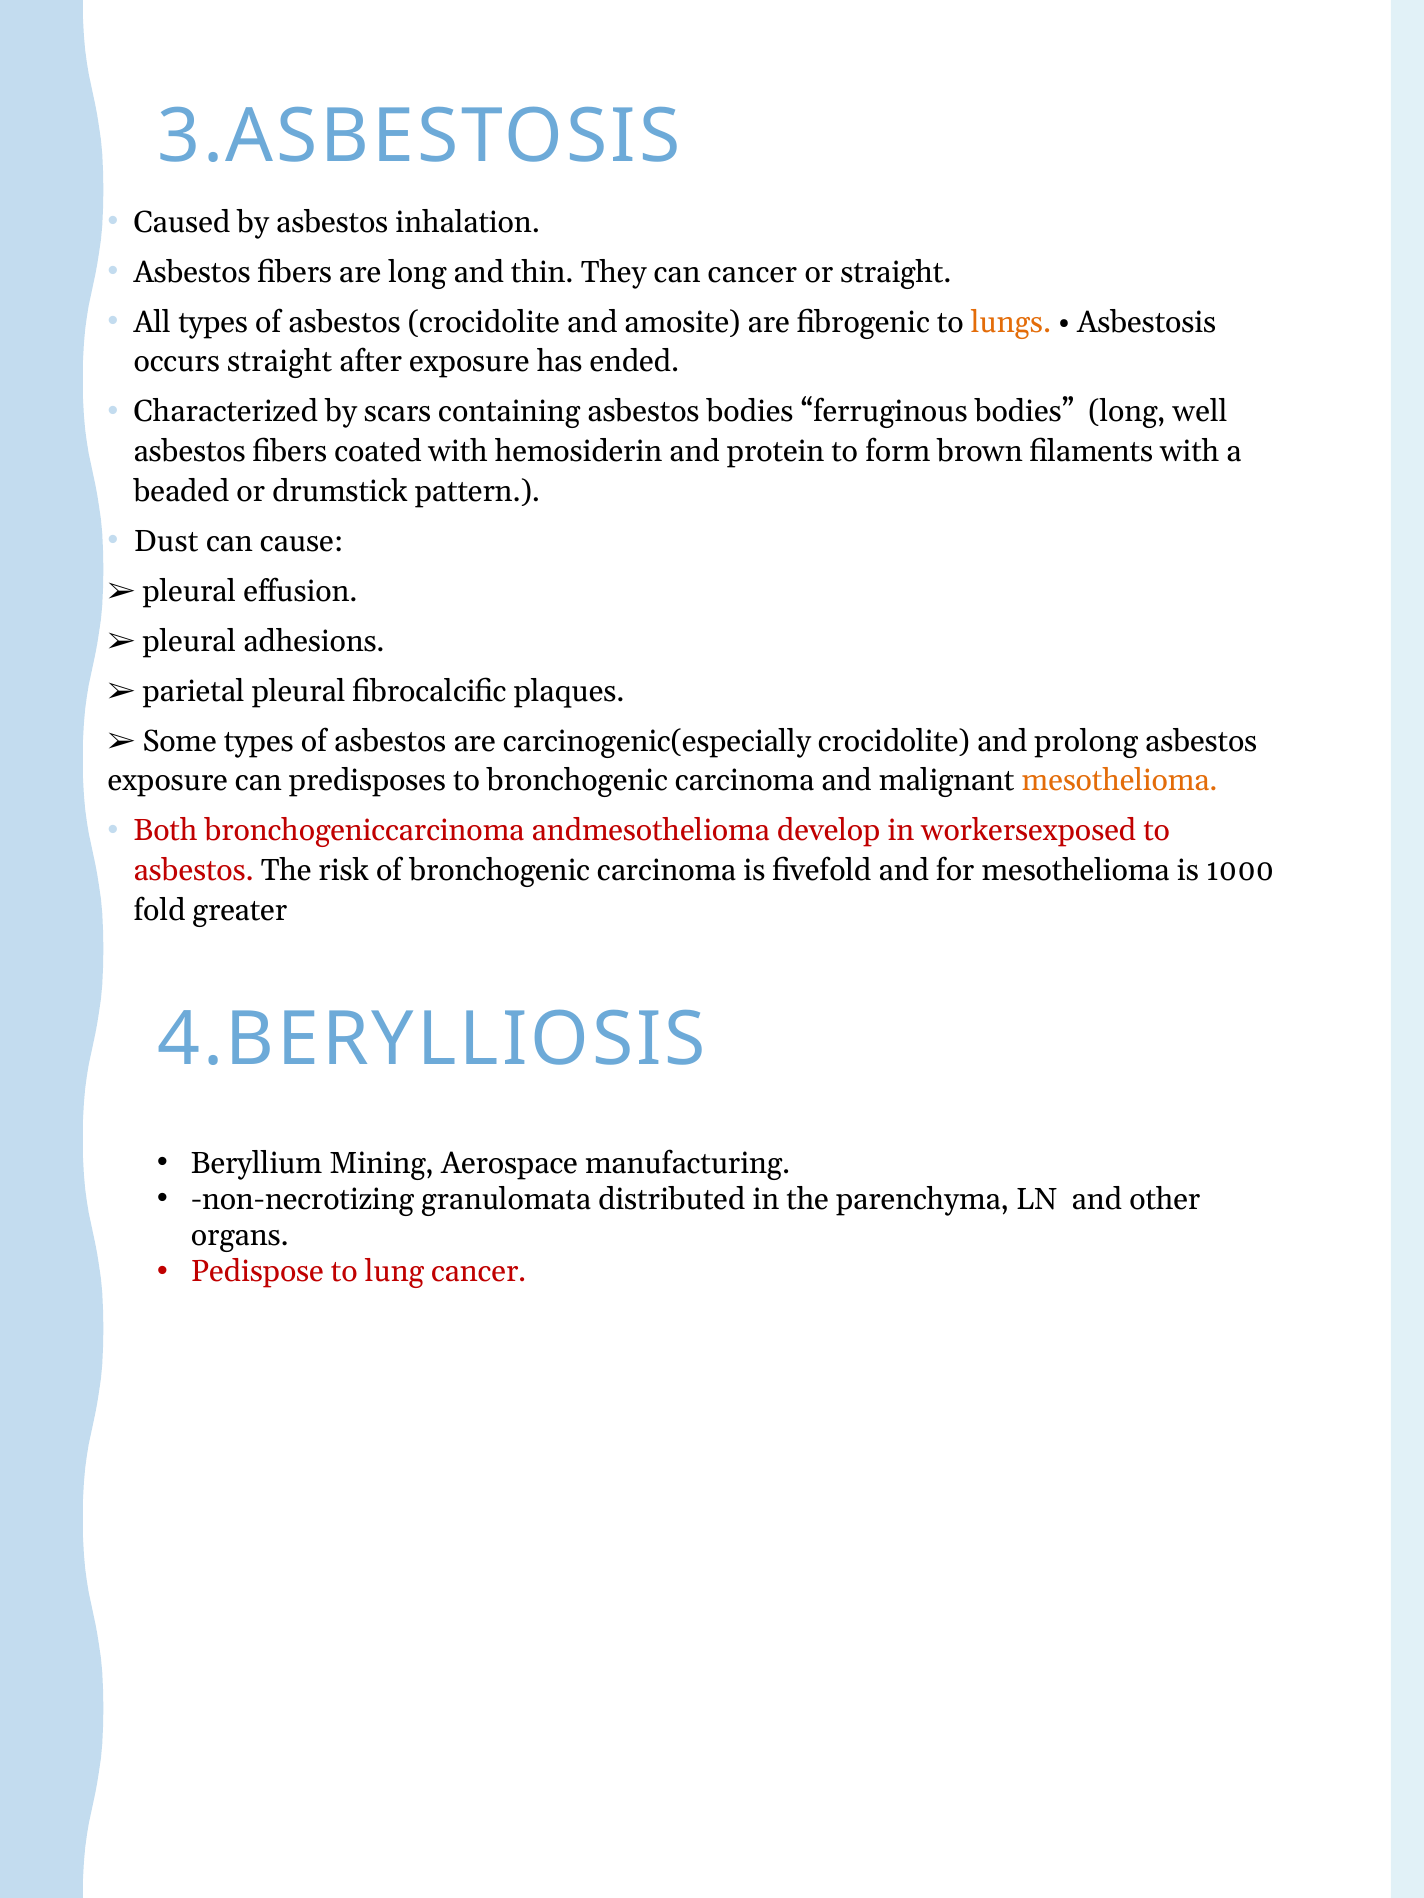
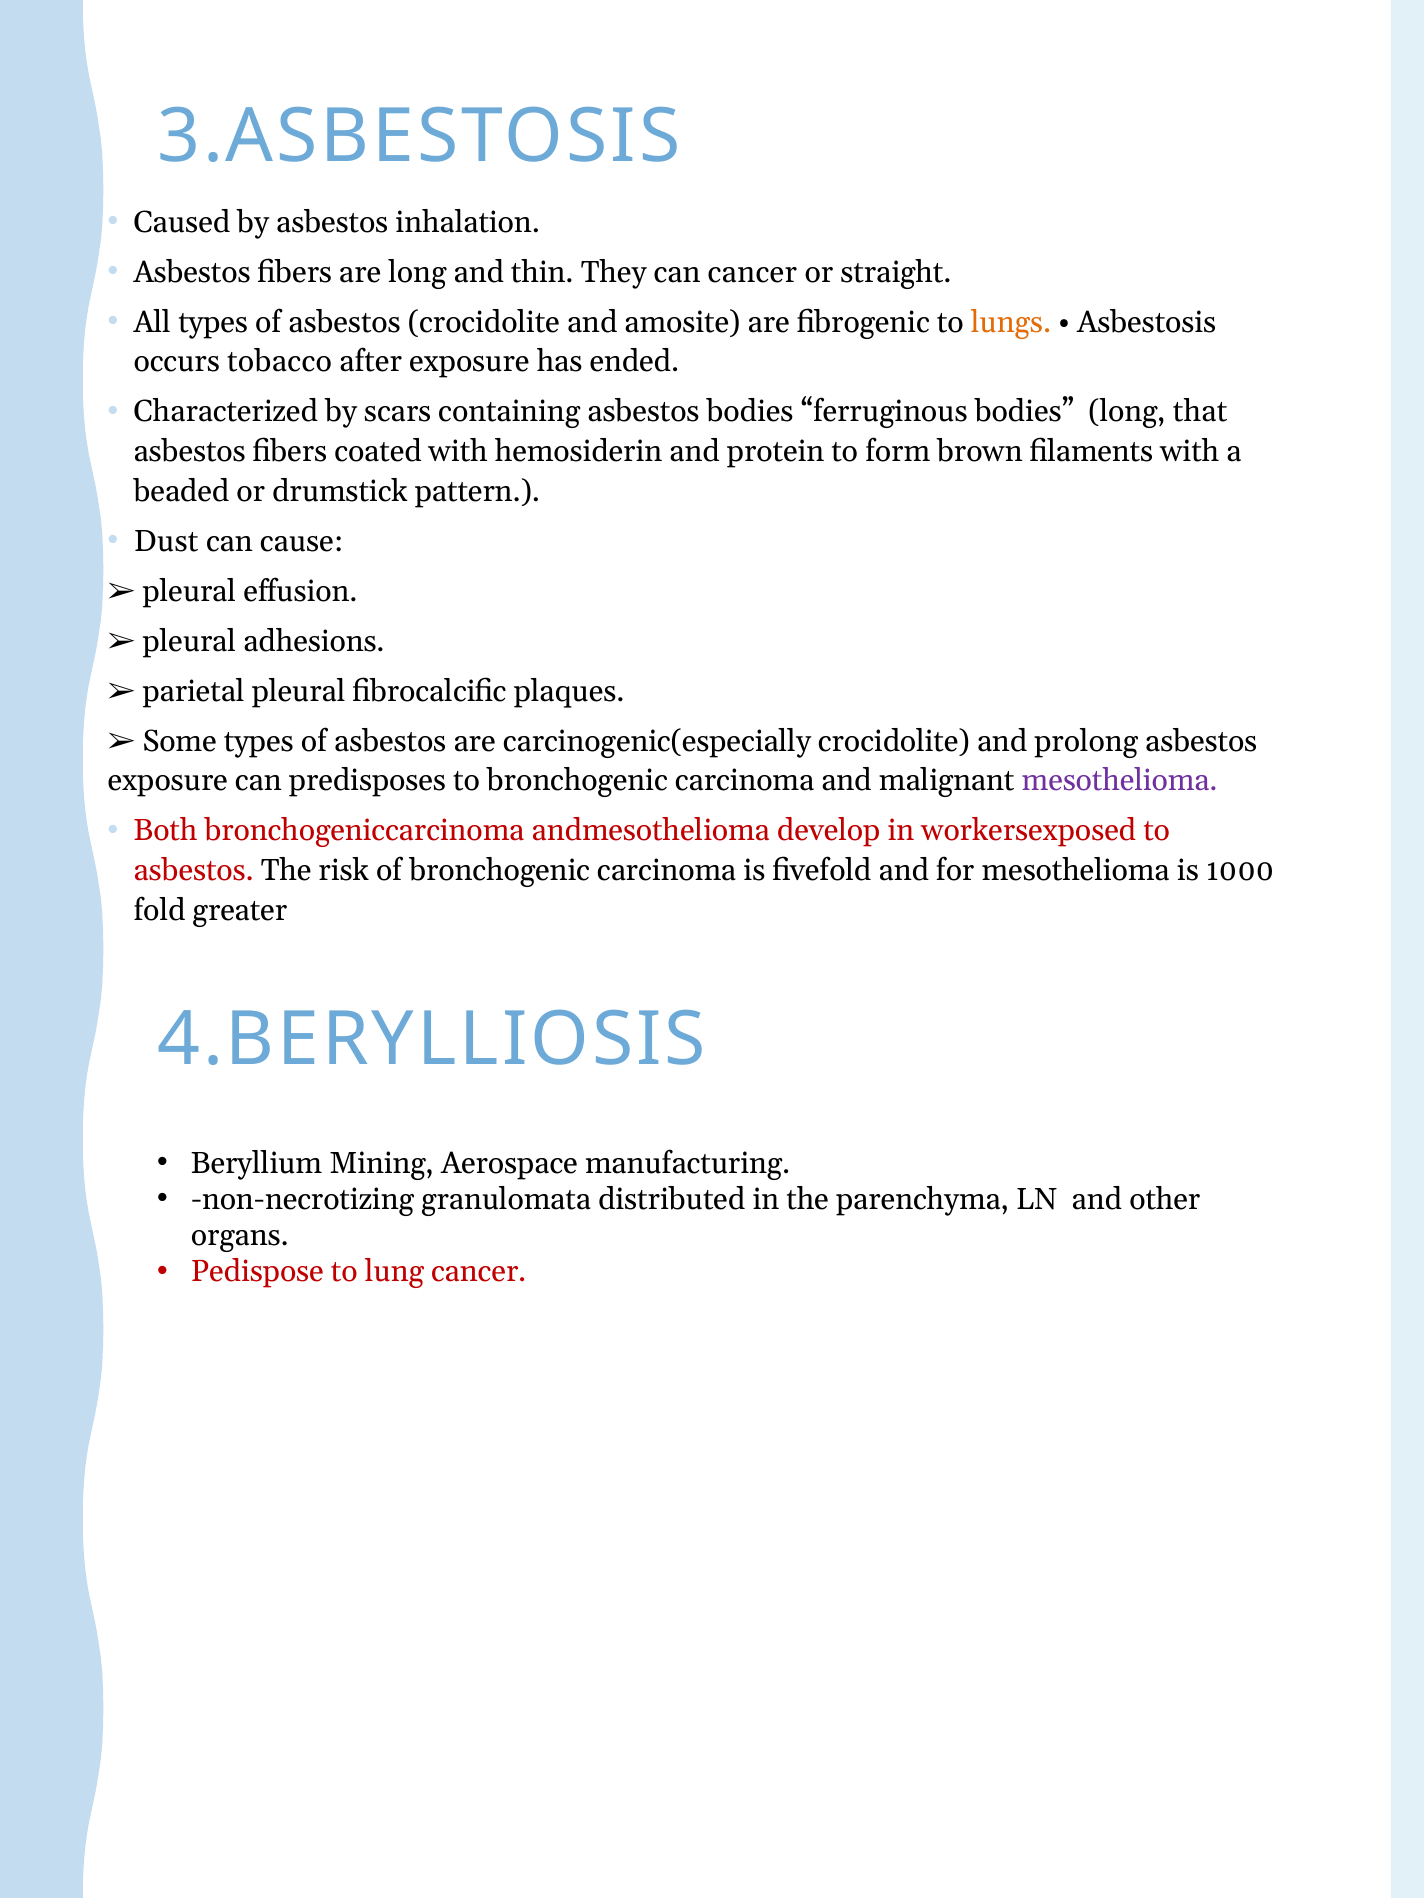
occurs straight: straight -> tobacco (280, 362)
well: well -> that (1200, 412)
mesothelioma colour: orange -> purple (1120, 781)
